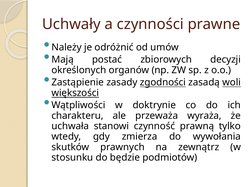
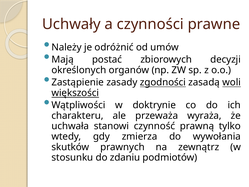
będzie: będzie -> zdaniu (125, 157)
